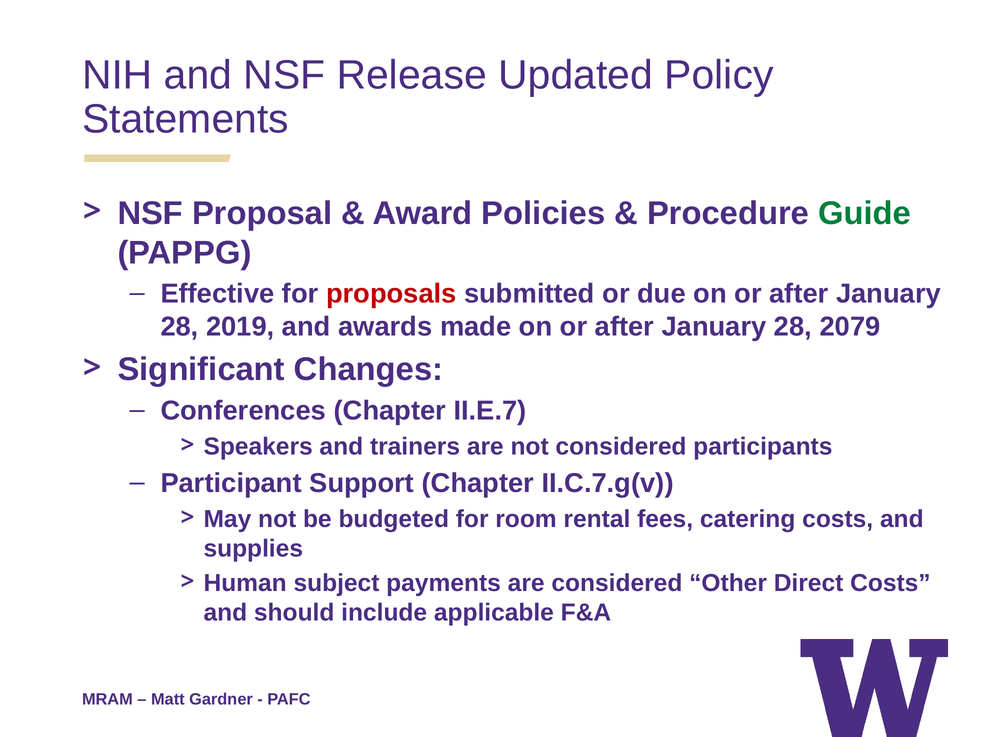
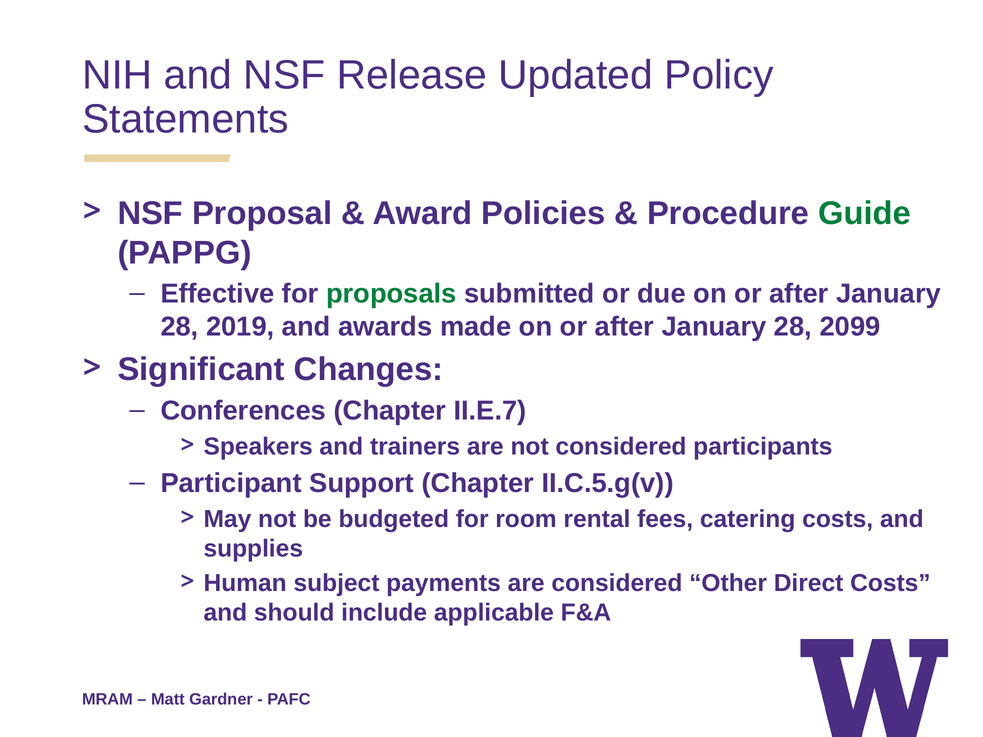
proposals colour: red -> green (391, 294)
2079: 2079 -> 2099 (850, 327)
II.C.7.g(v: II.C.7.g(v -> II.C.5.g(v (608, 484)
